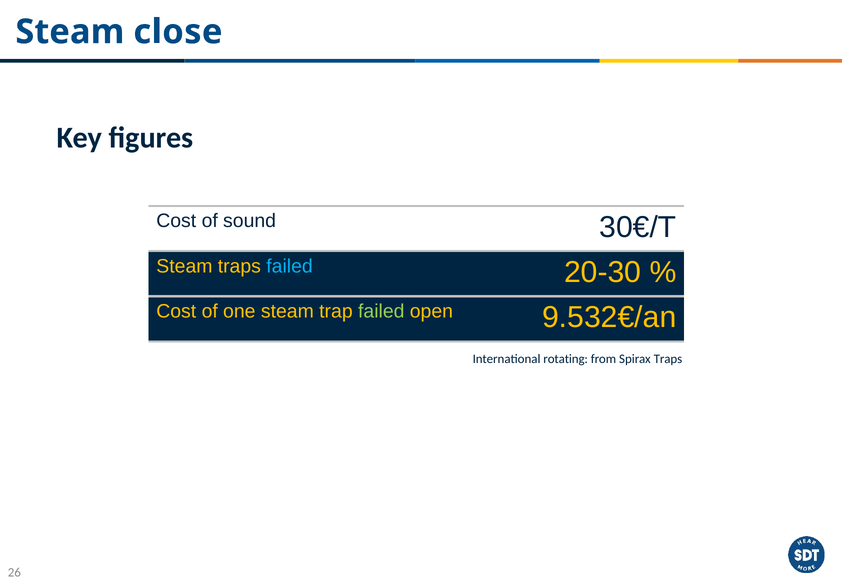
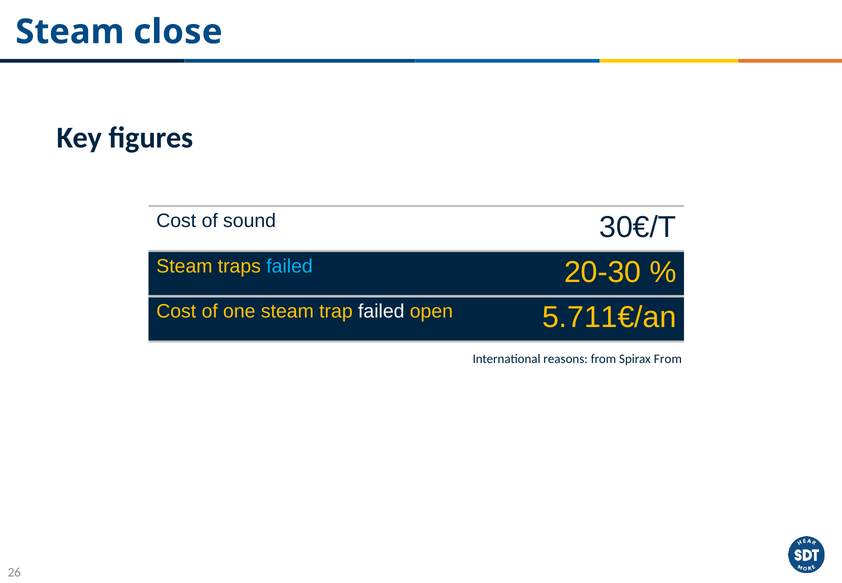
failed colour: light green -> white (381, 311)
9.532€/an: 9.532€/an -> 5.711€/an (609, 317)
rotating: rotating -> reasons (566, 359)
Spirax Traps: Traps -> From (668, 359)
